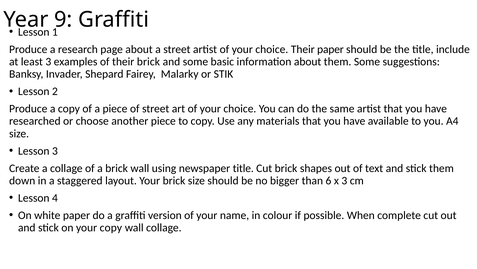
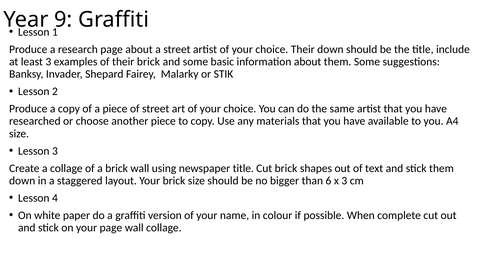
Their paper: paper -> down (330, 49)
your copy: copy -> page (111, 227)
